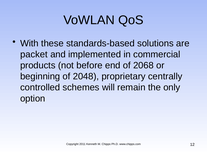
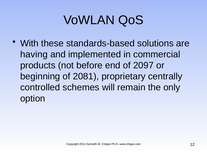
packet: packet -> having (34, 54)
2068: 2068 -> 2097 (143, 66)
2048: 2048 -> 2081 (86, 77)
